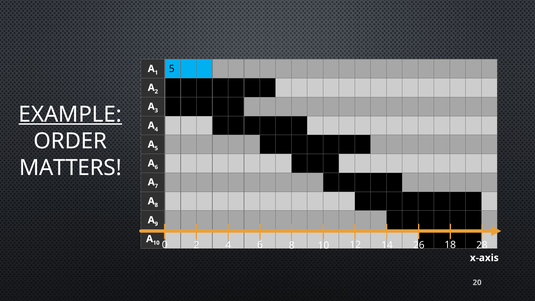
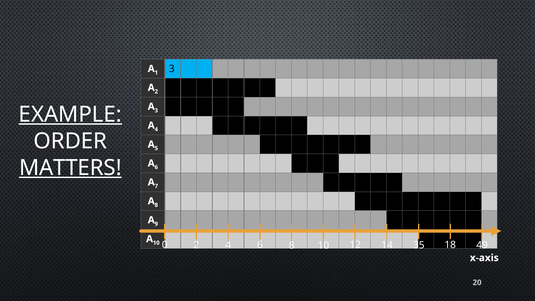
1 5: 5 -> 3 (172, 69)
MATTERS underline: none -> present (70, 168)
26: 26 -> 35 (419, 245)
28: 28 -> 49 (482, 245)
